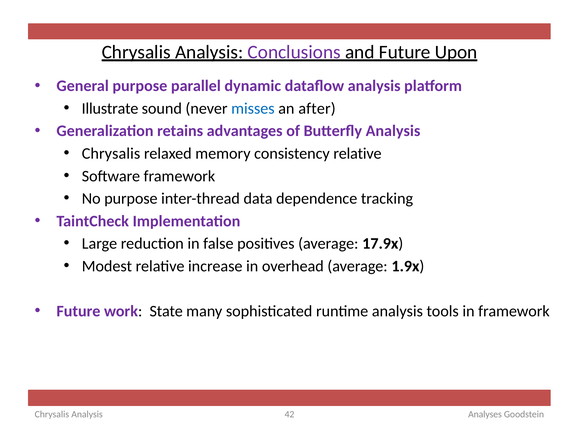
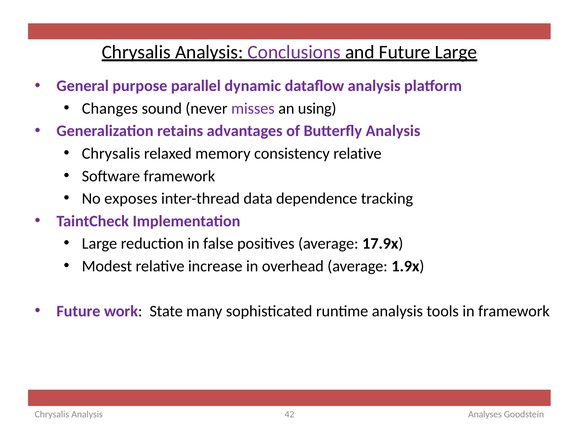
Future Upon: Upon -> Large (456, 52)
Illustrate: Illustrate -> Changes (110, 109)
misses colour: blue -> purple (253, 109)
after: after -> using (317, 109)
No purpose: purpose -> exposes (131, 199)
